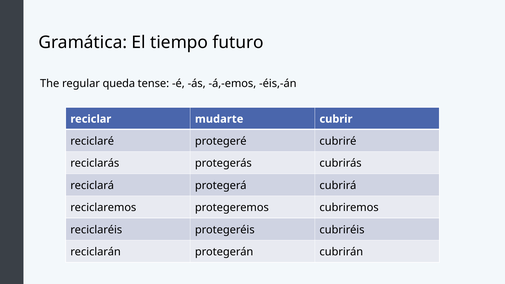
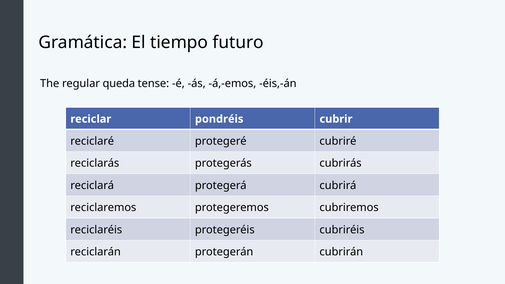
mudarte: mudarte -> pondréis (219, 119)
